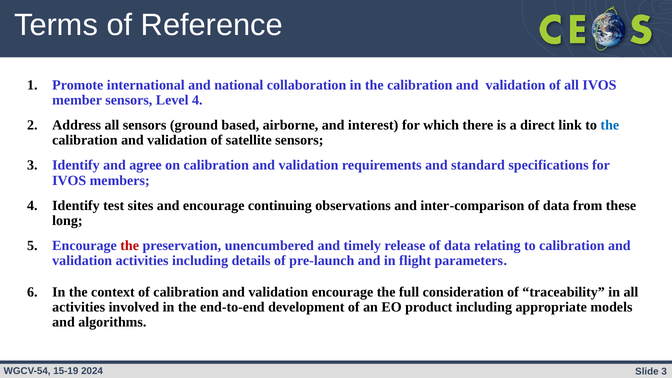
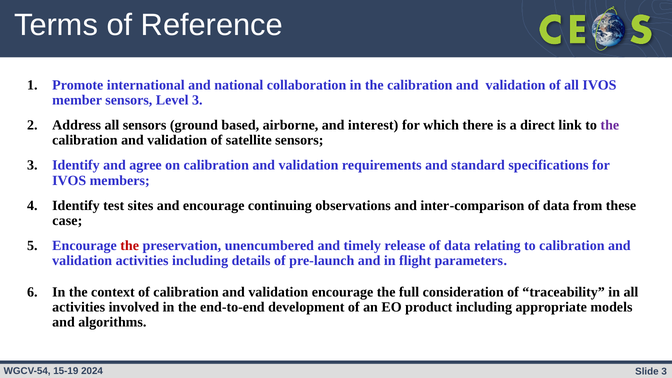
Level 4: 4 -> 3 (197, 100)
the colour: blue -> purple (610, 125)
long: long -> case (67, 221)
